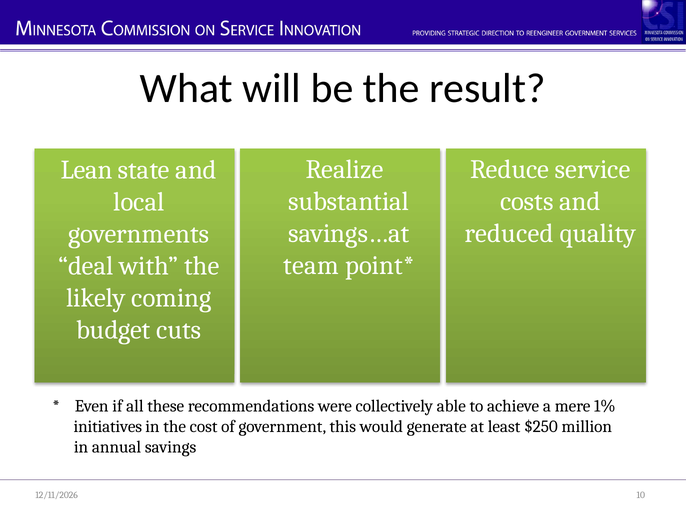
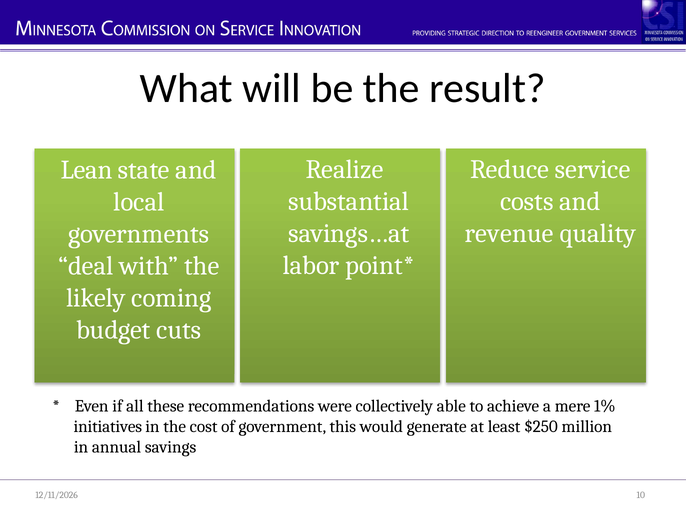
reduced: reduced -> revenue (509, 234)
team: team -> labor (311, 266)
